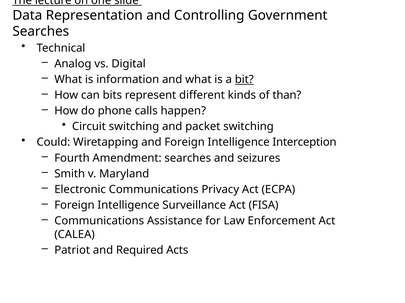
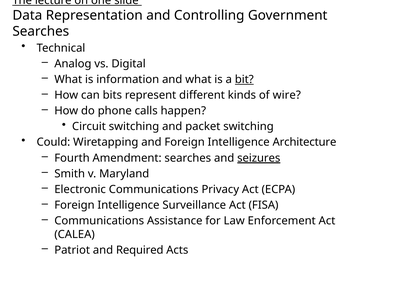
than: than -> wire (287, 95)
Interception: Interception -> Architecture (304, 143)
seizures underline: none -> present (259, 158)
